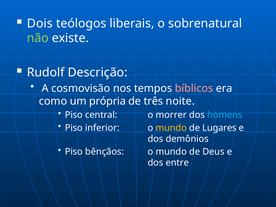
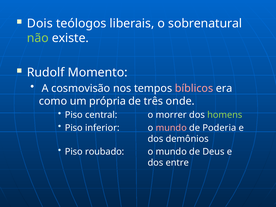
Descrição: Descrição -> Momento (98, 72)
noite: noite -> onde (180, 101)
homens colour: light blue -> light green (225, 115)
mundo colour: yellow -> pink (171, 128)
Lugares: Lugares -> Poderia (219, 128)
bênçãos: bênçãos -> roubado (105, 152)
